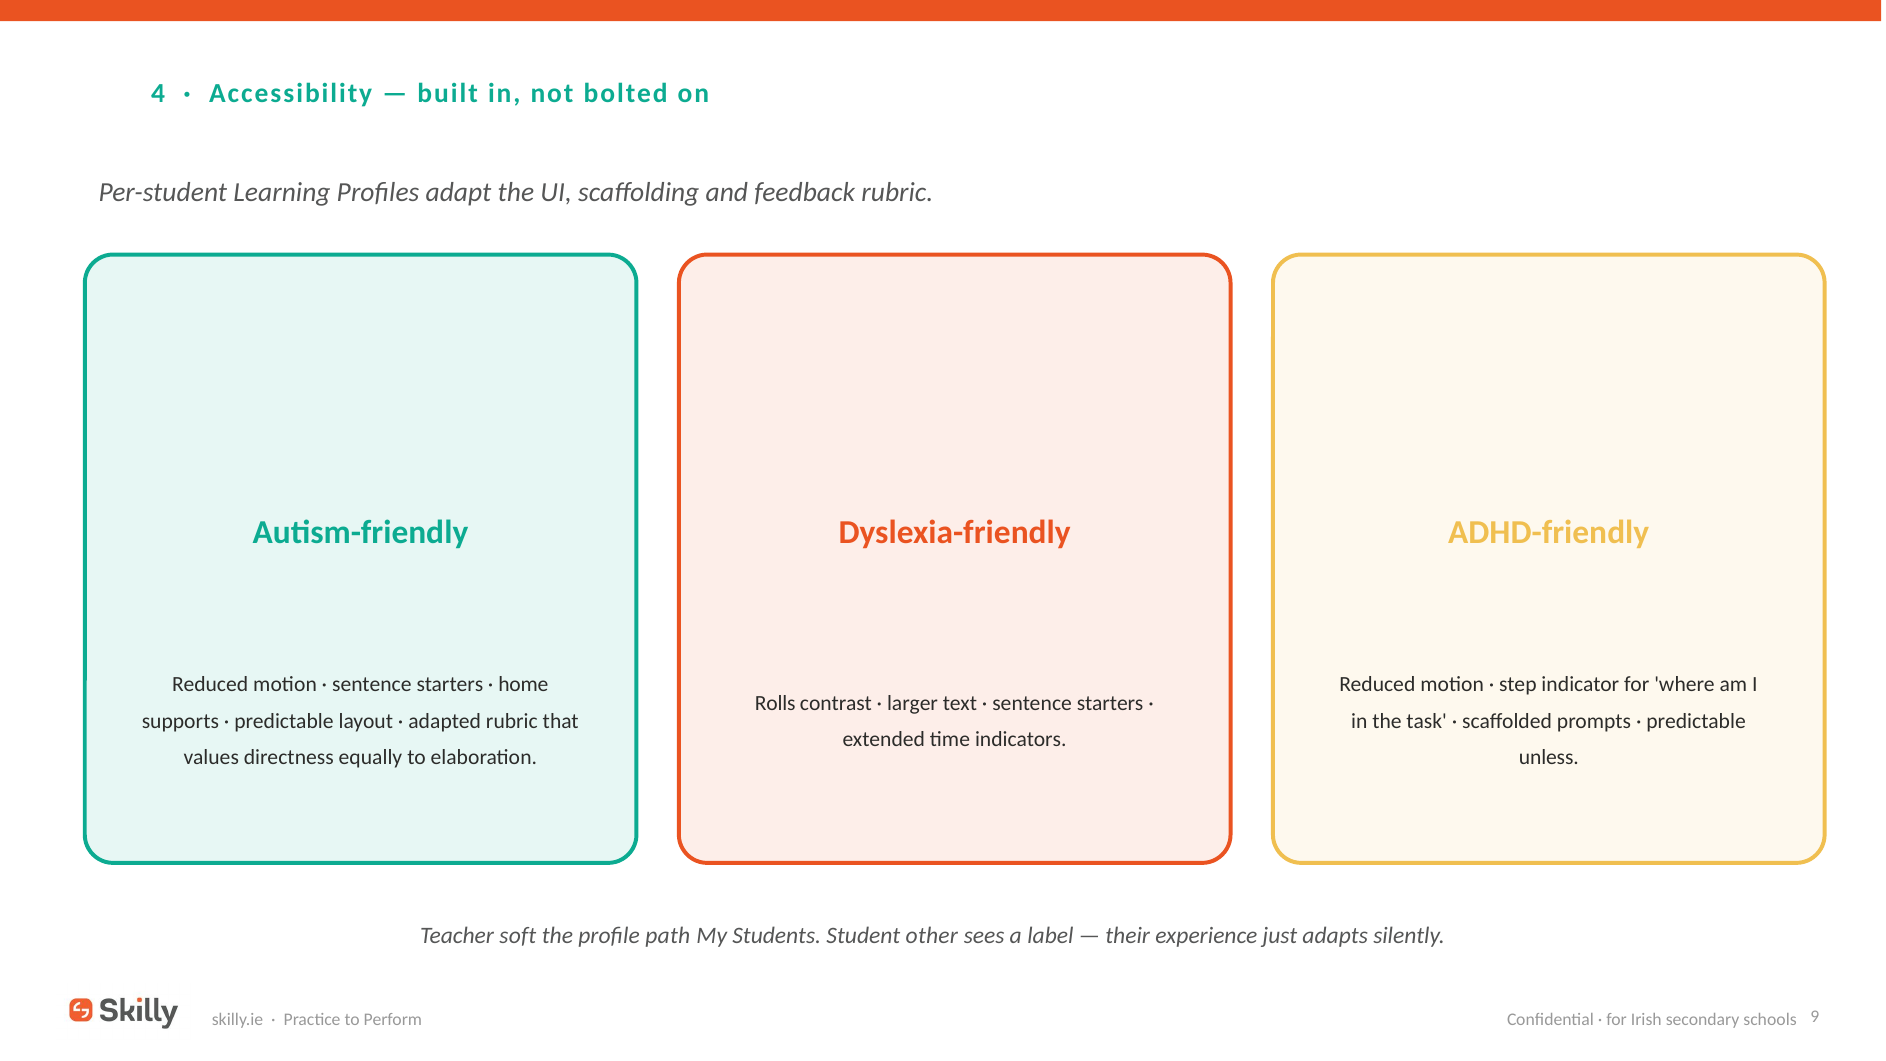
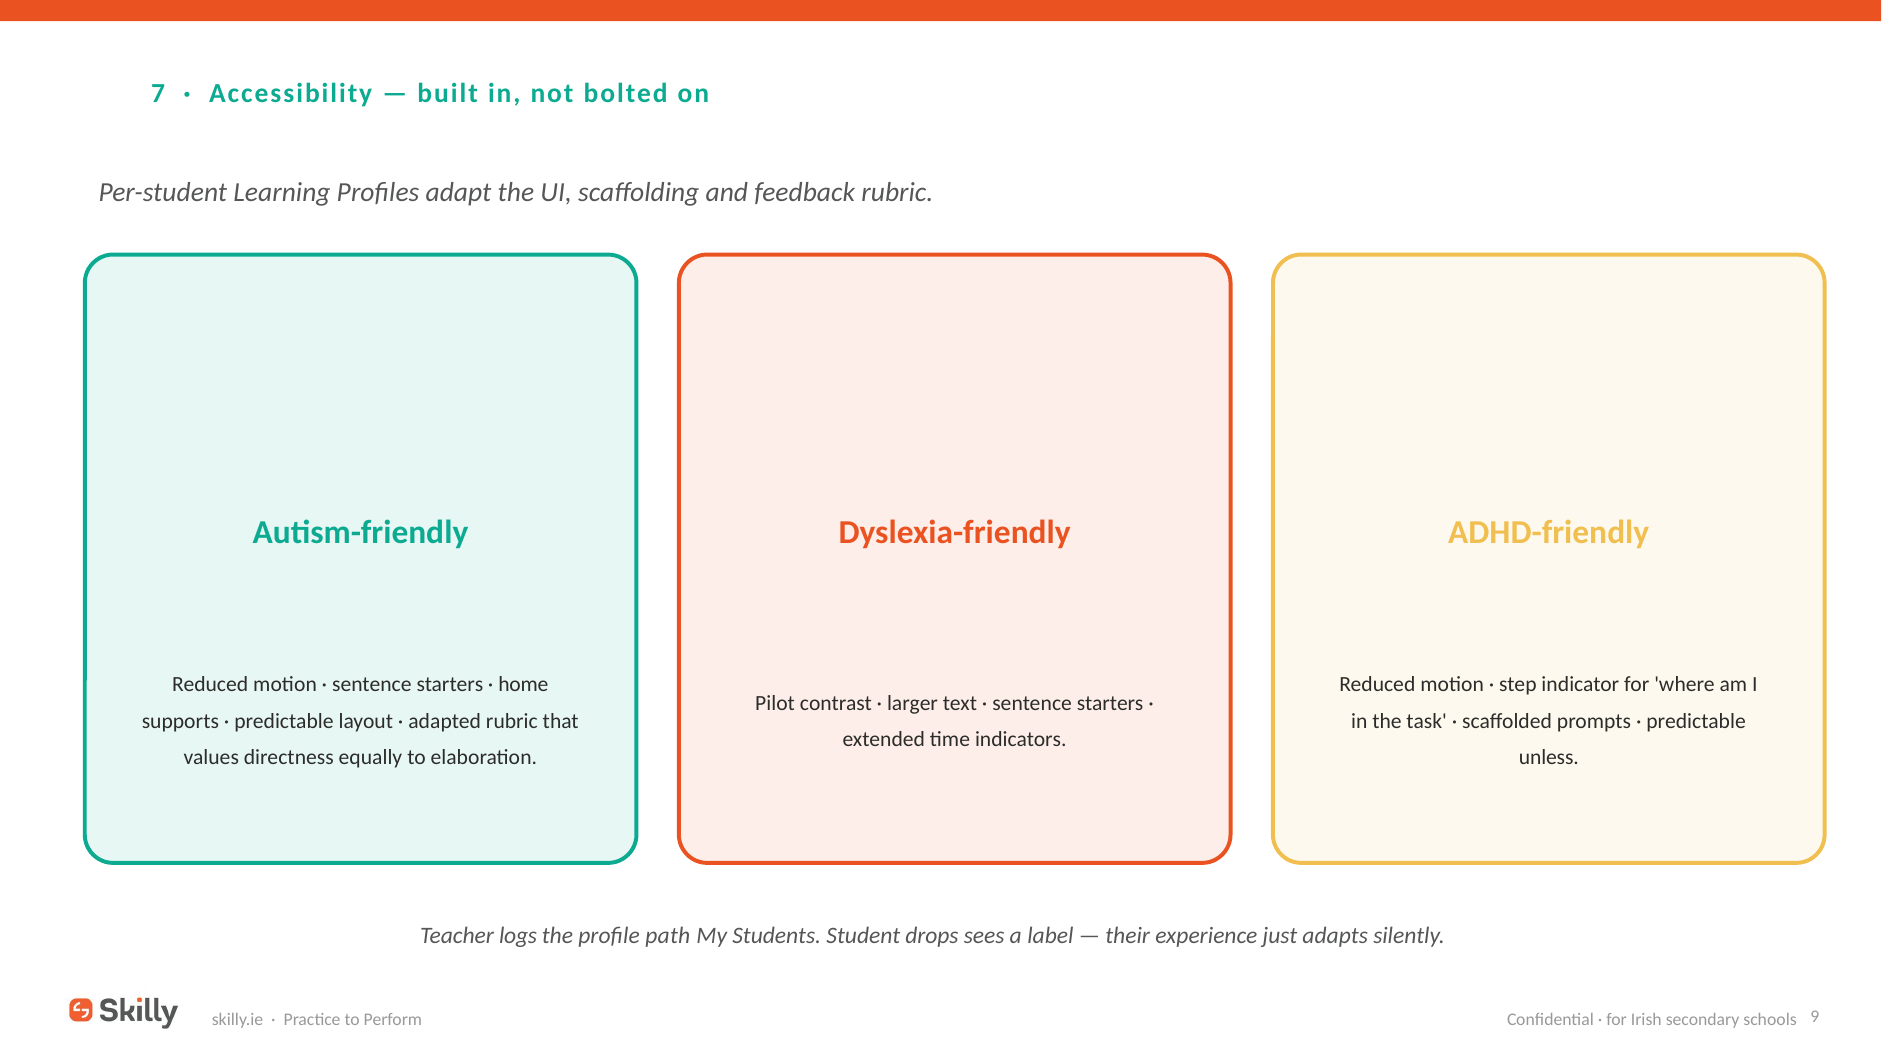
4: 4 -> 7 (158, 94)
Rolls: Rolls -> Pilot (775, 703)
soft: soft -> logs (518, 935)
other: other -> drops (932, 935)
